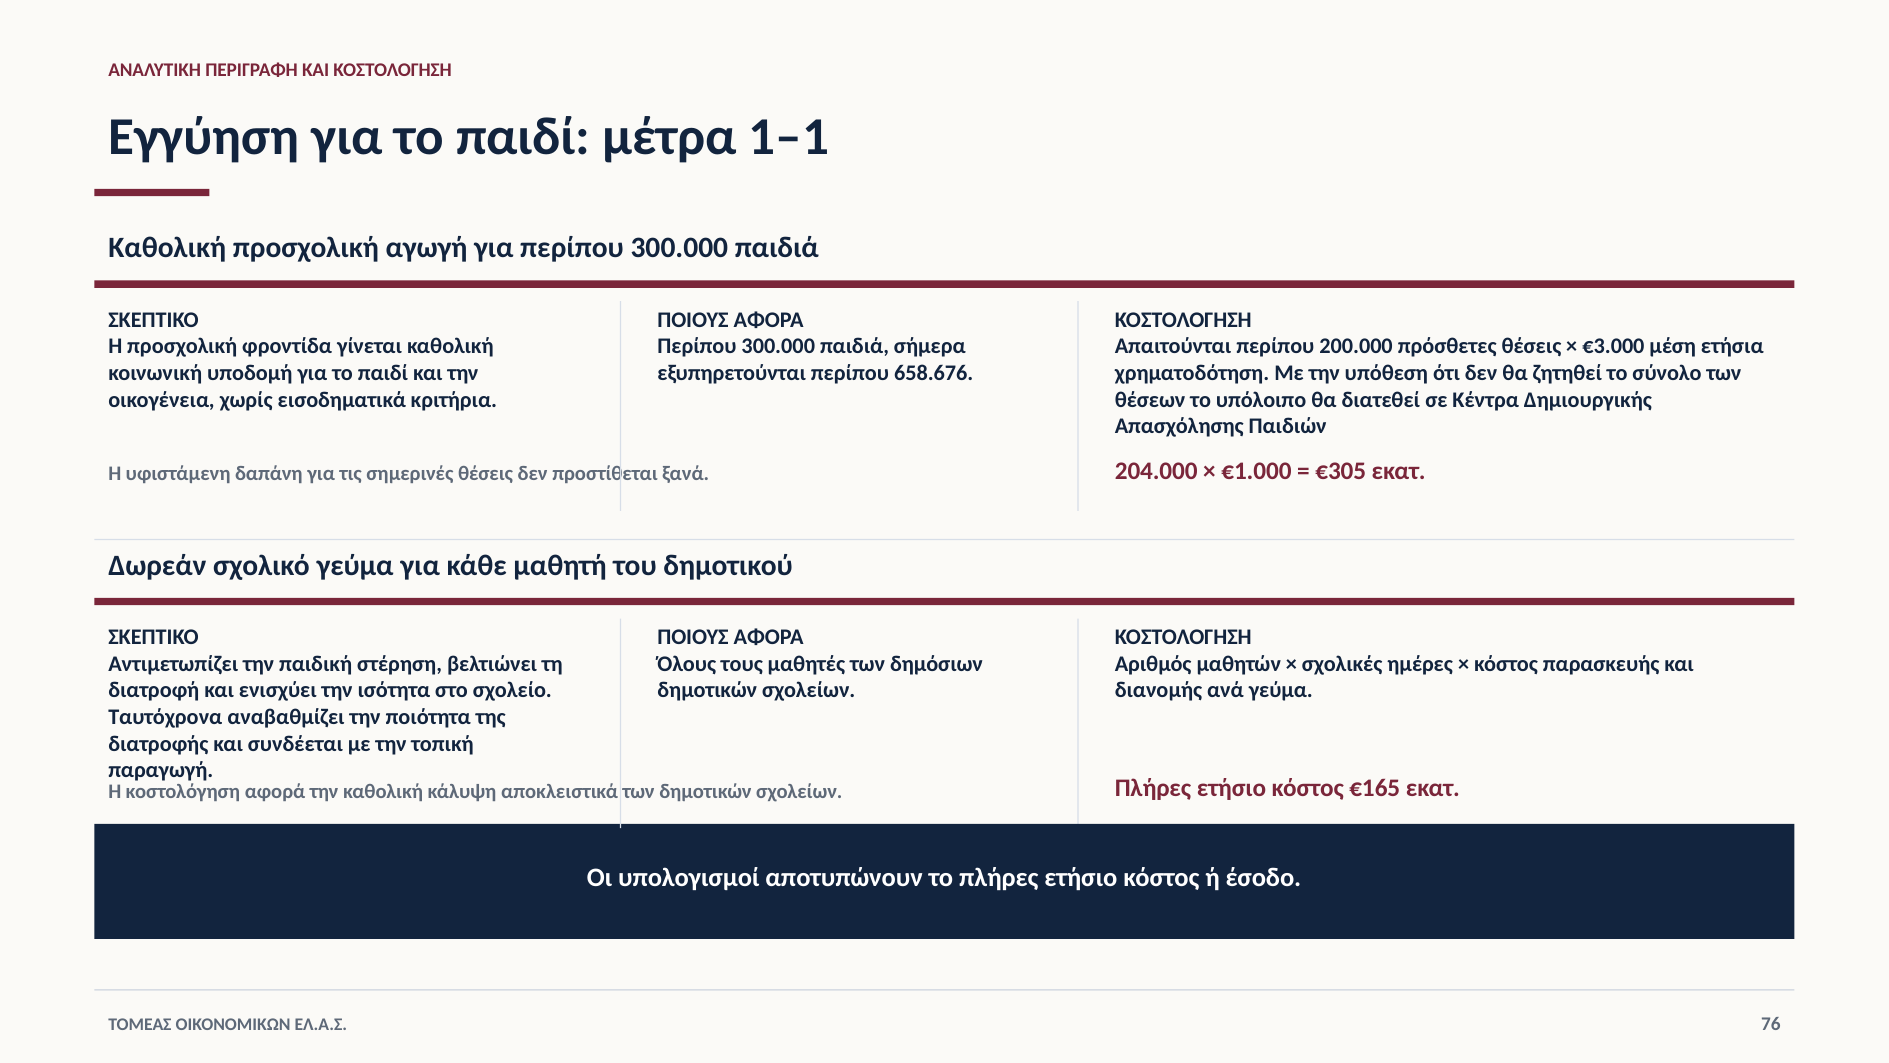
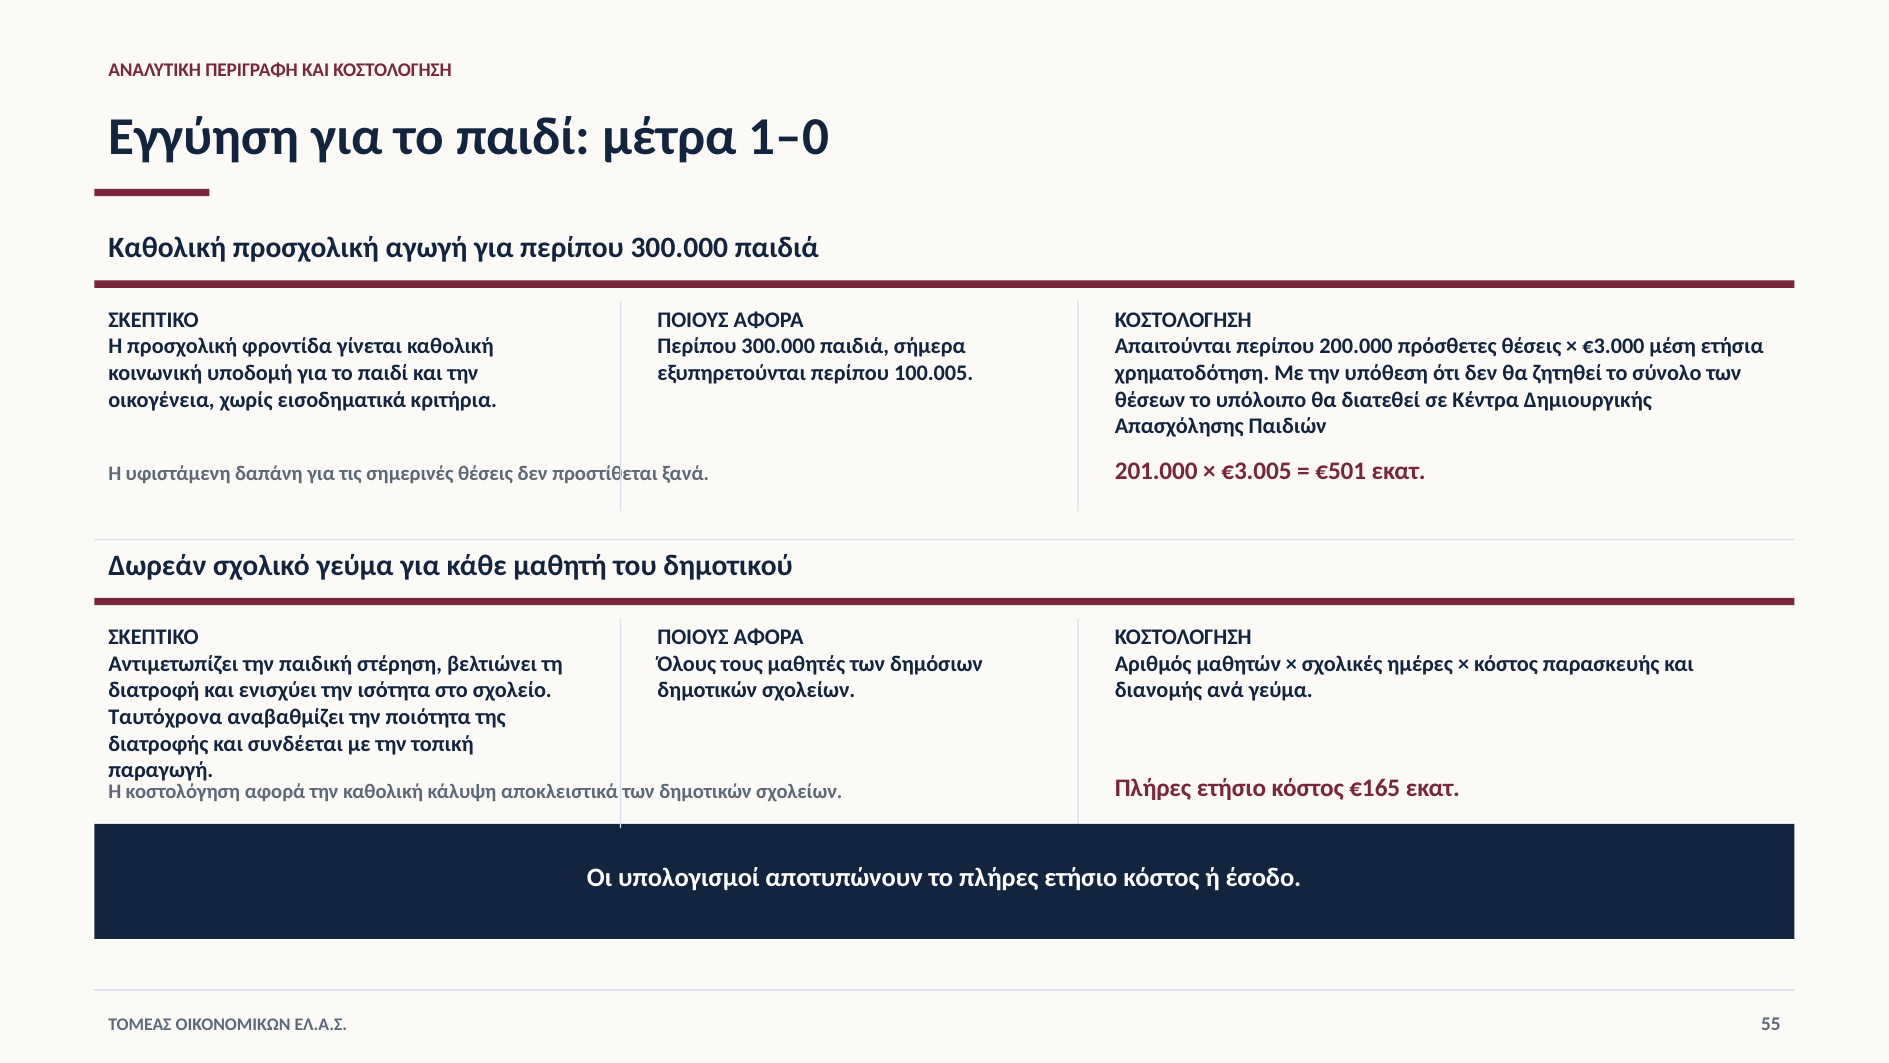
1–1: 1–1 -> 1–0 (789, 137)
658.676: 658.676 -> 100.005 (934, 373)
204.000: 204.000 -> 201.000 (1156, 471)
€1.000: €1.000 -> €3.005 (1256, 471)
€305: €305 -> €501 (1341, 471)
76: 76 -> 55 (1771, 1023)
